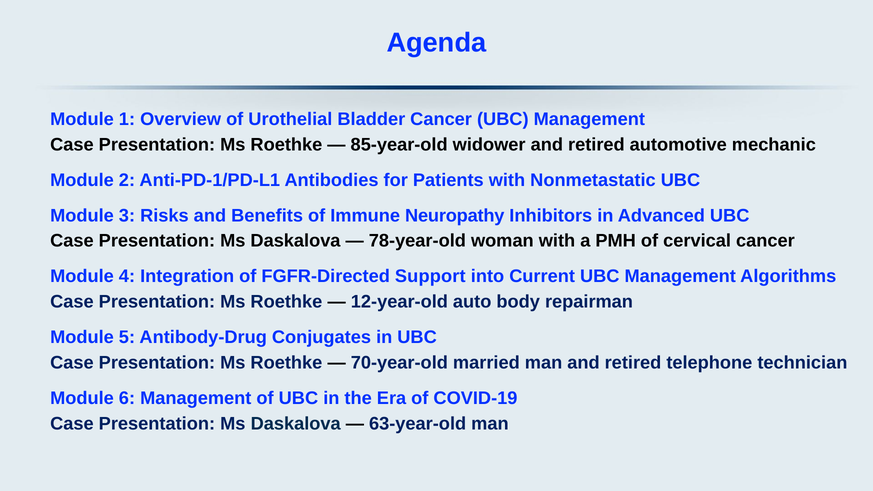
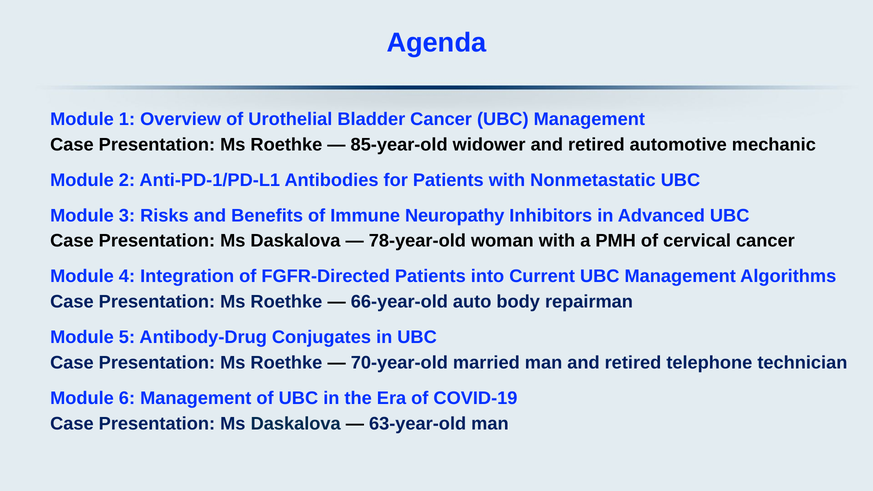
FGFR-Directed Support: Support -> Patients (430, 276)
12-year-old: 12-year-old -> 66-year-old (399, 302)
